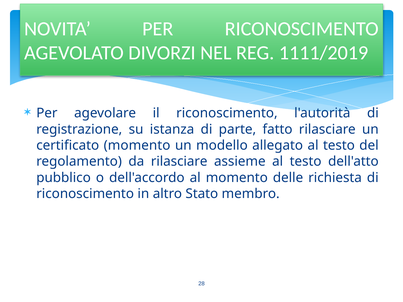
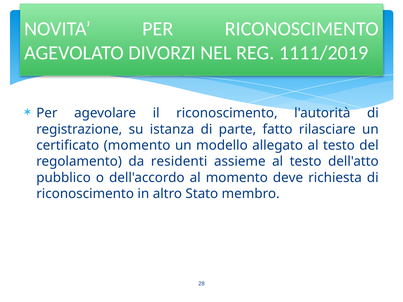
da rilasciare: rilasciare -> residenti (179, 162)
delle: delle -> deve (288, 178)
